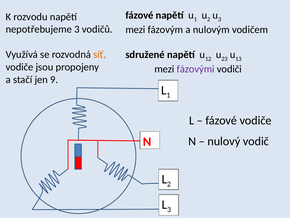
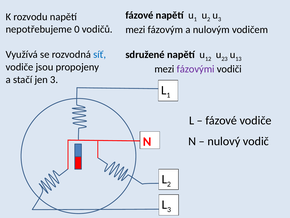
nepotřebujeme 3: 3 -> 0 (77, 29)
síť colour: orange -> blue (100, 54)
jen 9: 9 -> 3 (54, 80)
